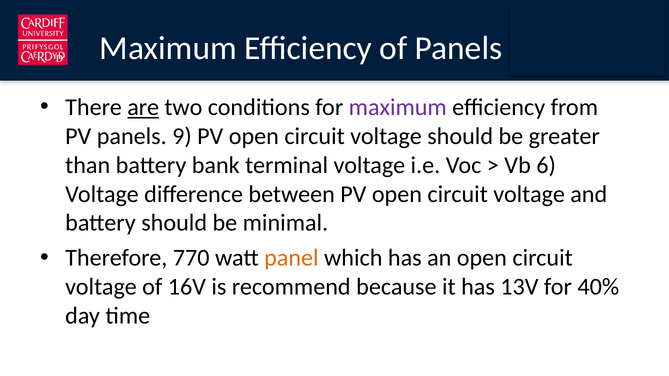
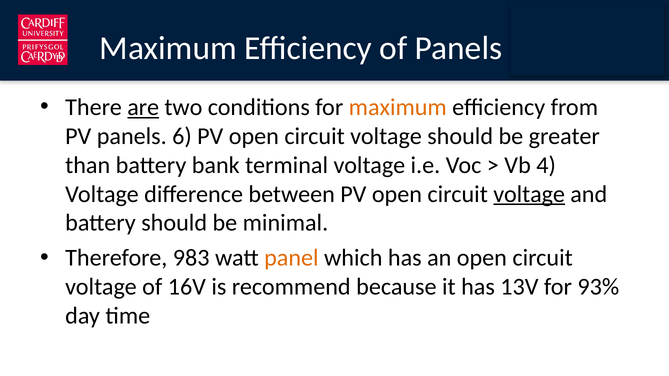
maximum colour: purple -> orange (398, 107)
9: 9 -> 6 (182, 136)
6: 6 -> 4 (546, 165)
voltage underline: none -> present (529, 194)
770: 770 -> 983 (191, 258)
40%: 40% -> 93% (598, 287)
